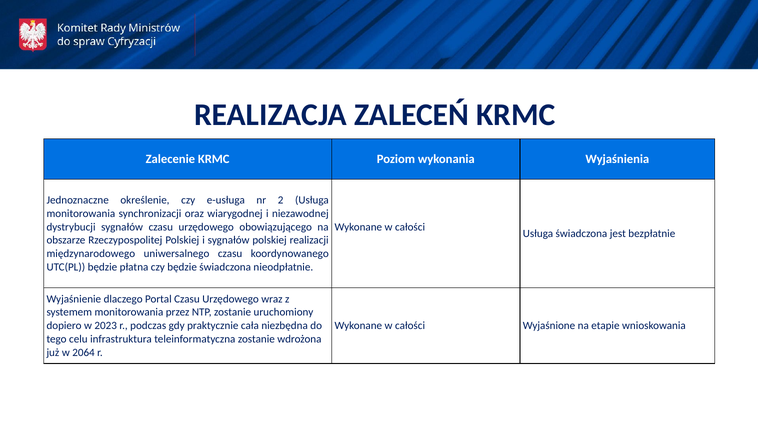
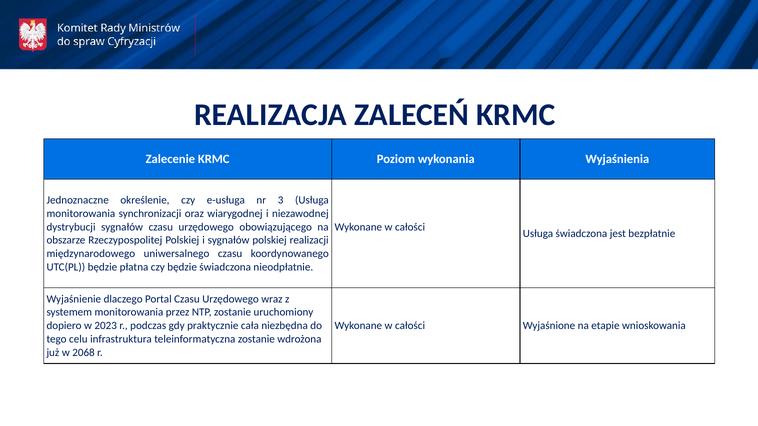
2: 2 -> 3 (281, 200)
2064: 2064 -> 2068 (83, 353)
